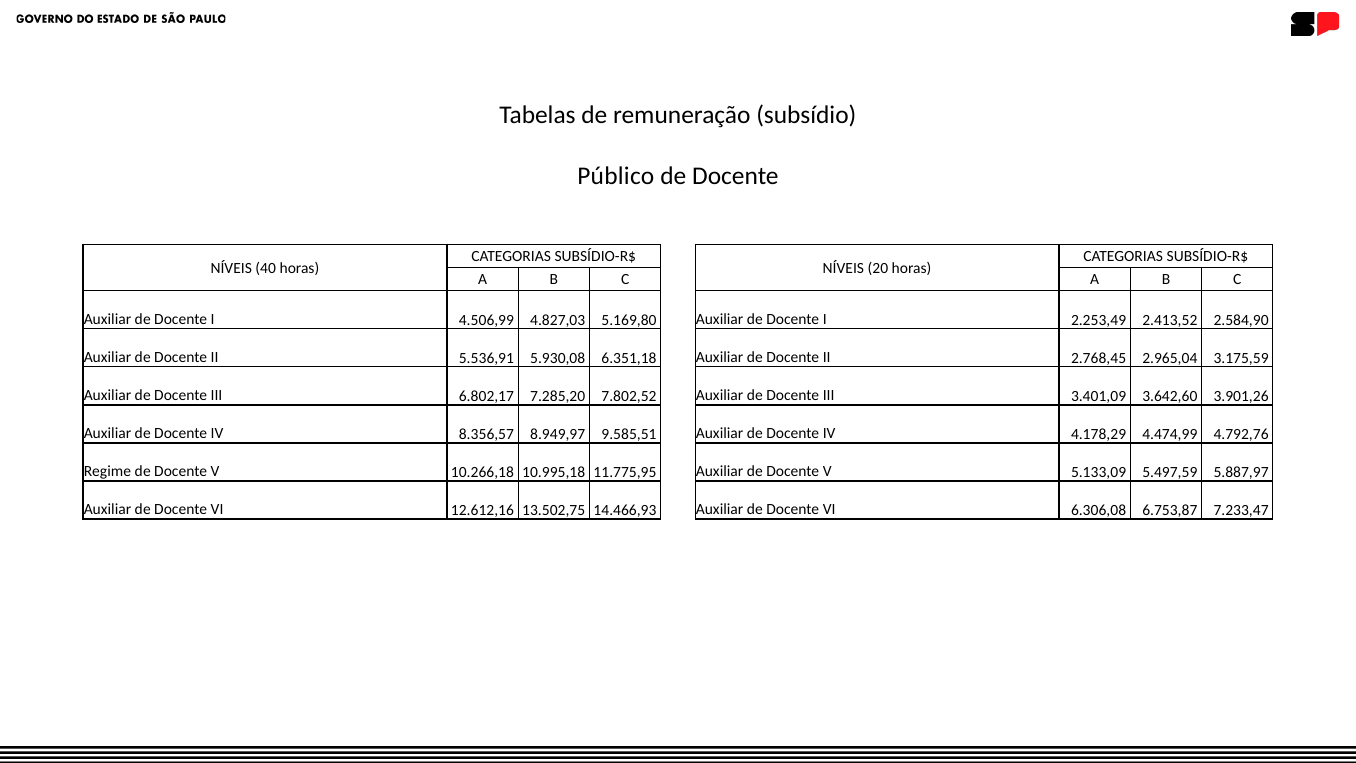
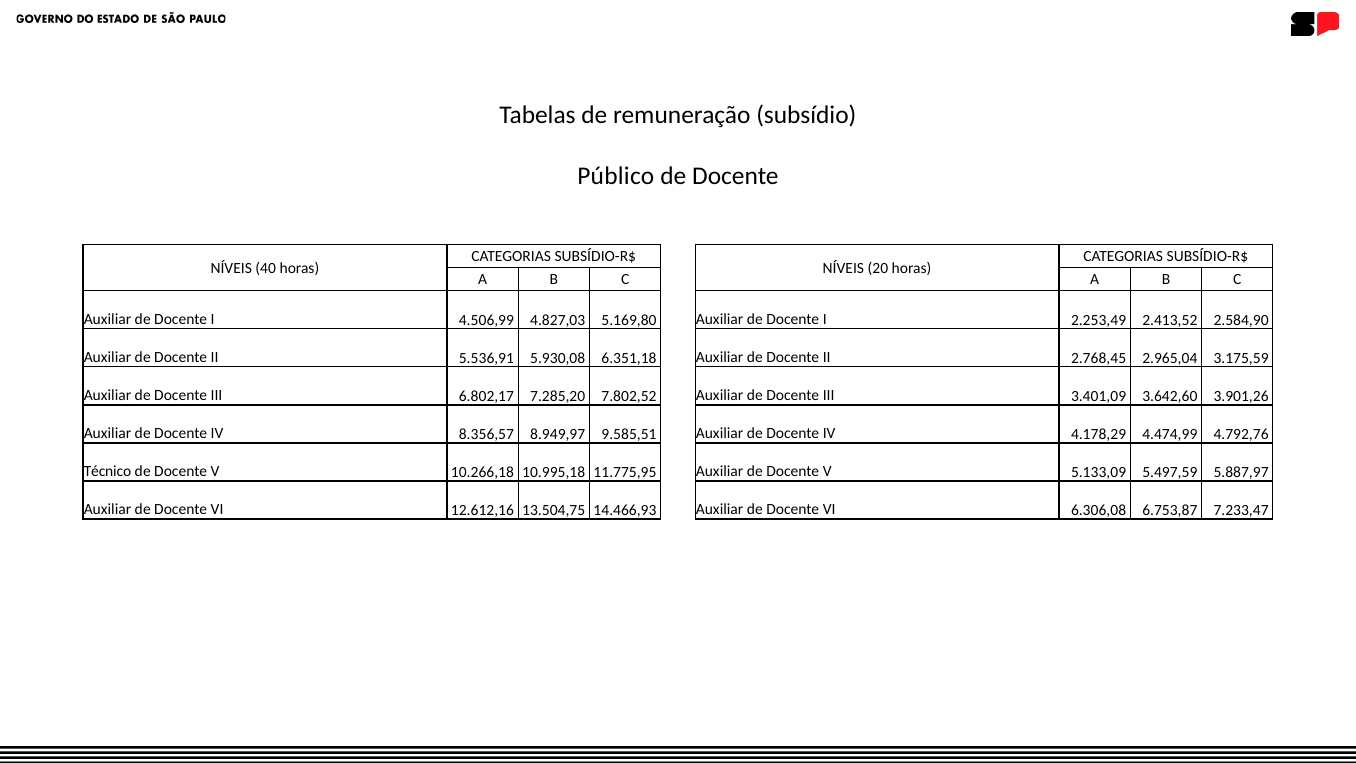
Regime: Regime -> Técnico (108, 471)
13.502,75: 13.502,75 -> 13.504,75 (554, 510)
